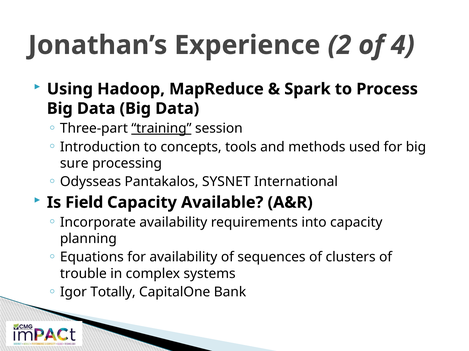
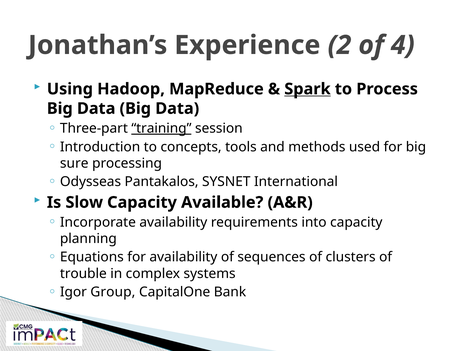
Spark underline: none -> present (307, 89)
Field: Field -> Slow (84, 203)
Totally: Totally -> Group (113, 293)
